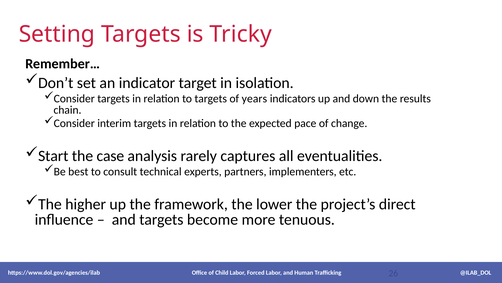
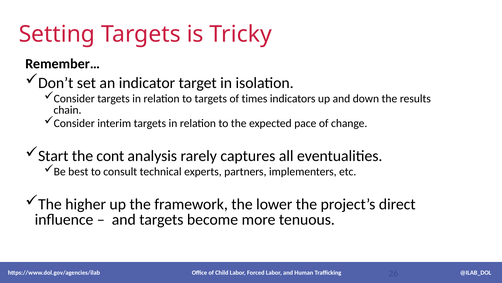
years: years -> times (254, 98)
case: case -> cont (110, 156)
